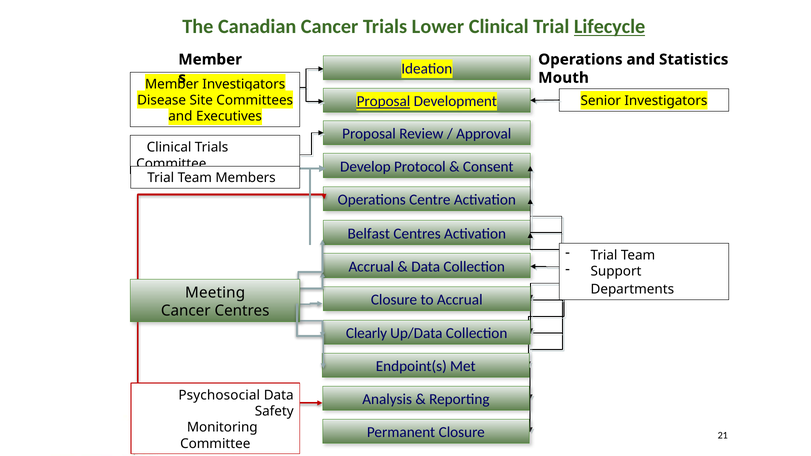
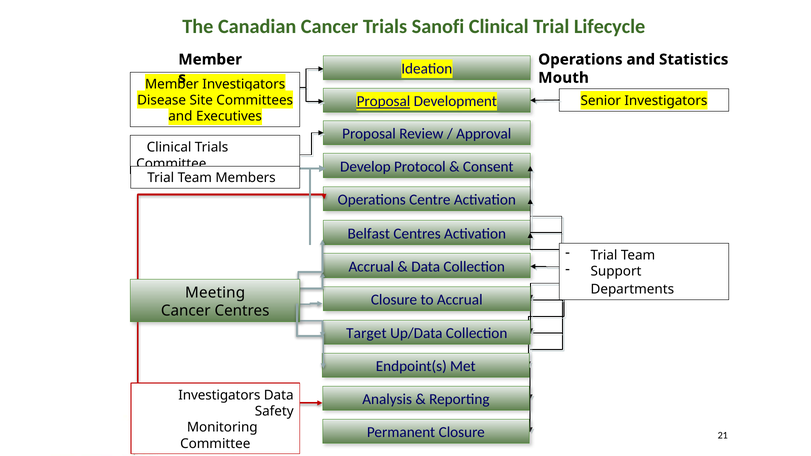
Lower: Lower -> Sanofi (438, 27)
Lifecycle underline: present -> none (610, 27)
Clearly: Clearly -> Target (366, 333)
Psychosocial: Psychosocial -> Investigators (219, 395)
